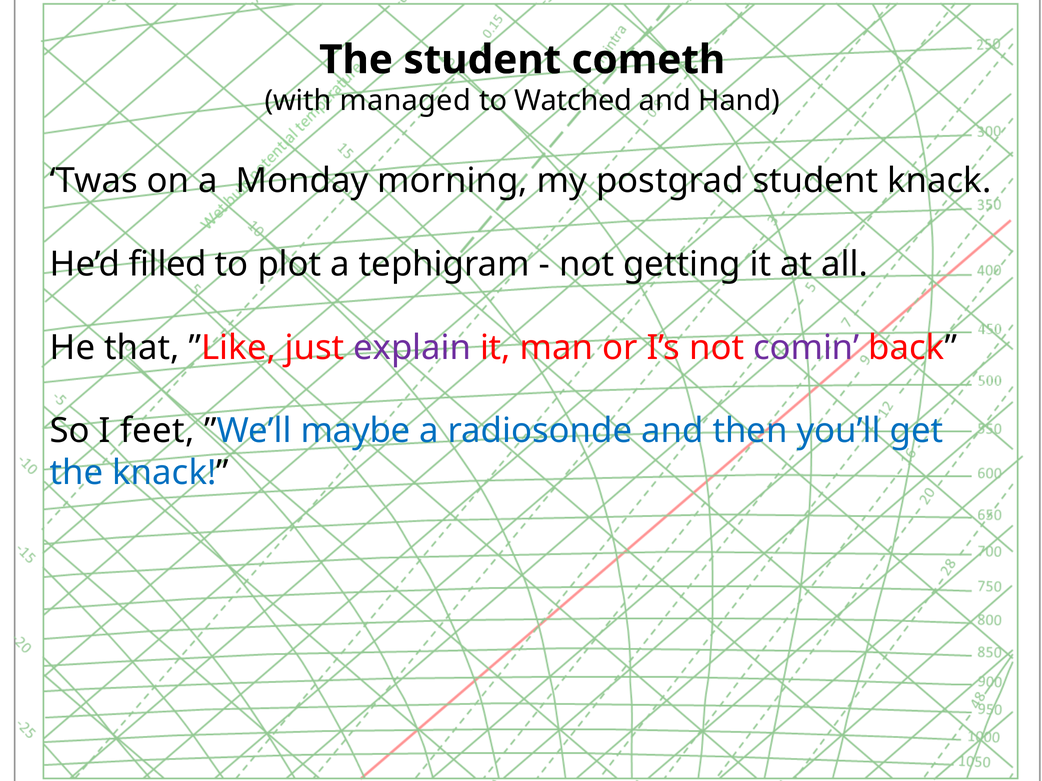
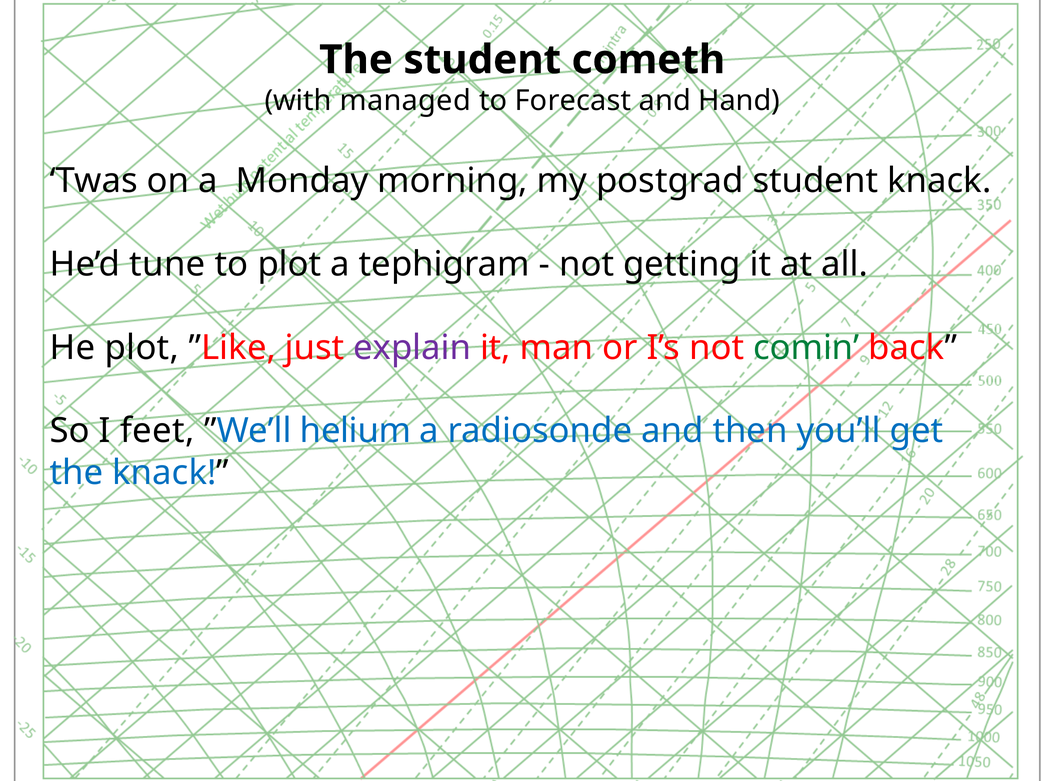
Watched: Watched -> Forecast (573, 101)
filled: filled -> tune (167, 264)
He that: that -> plot (142, 348)
comin colour: purple -> green (806, 348)
maybe: maybe -> helium (356, 431)
